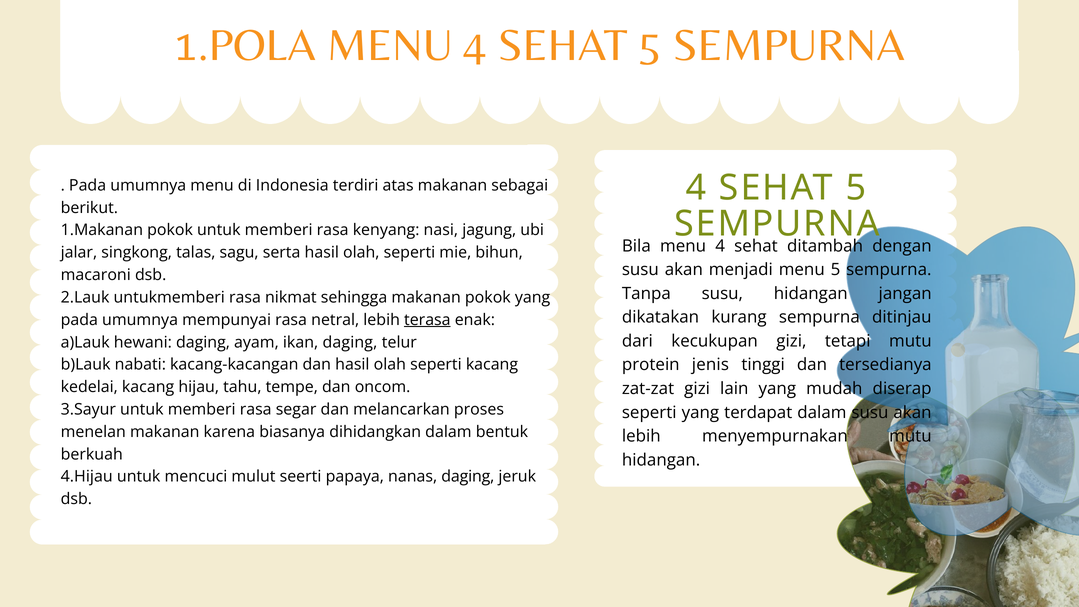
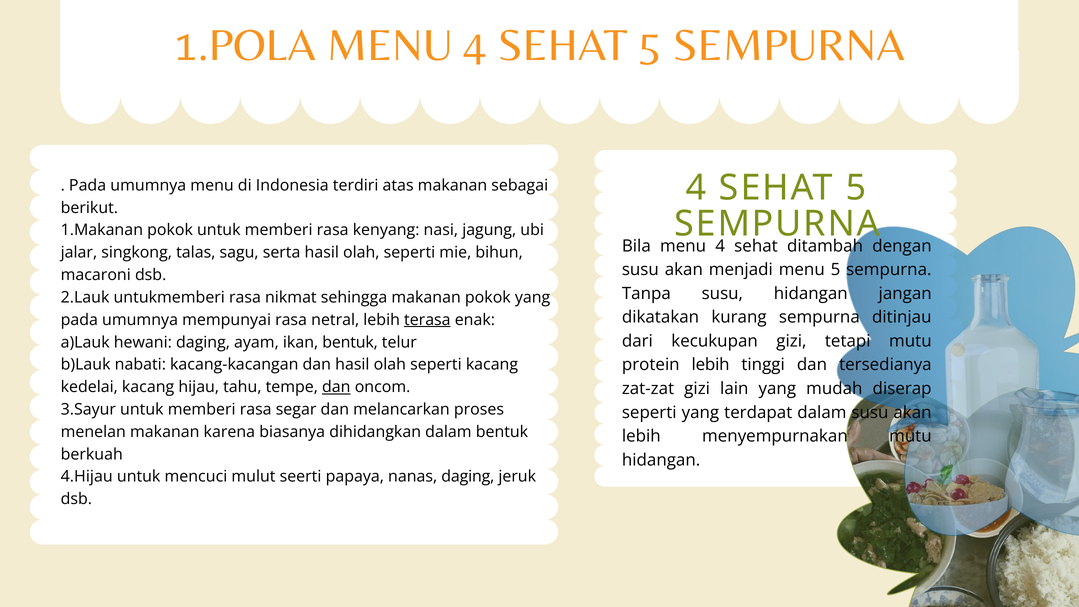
ikan daging: daging -> bentuk (350, 342)
protein jenis: jenis -> lebih (711, 365)
dan underline: none -> present (336, 387)
